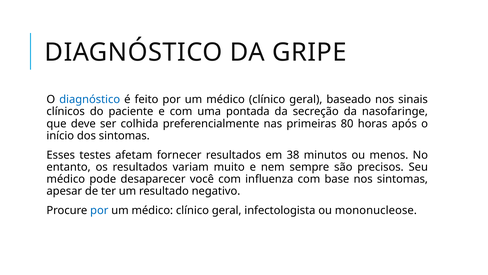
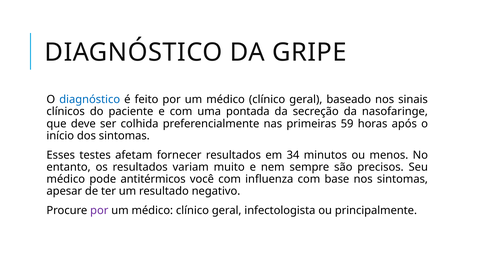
80: 80 -> 59 (347, 123)
38: 38 -> 34 (293, 155)
desaparecer: desaparecer -> antitérmicos (153, 179)
por colour: blue -> purple (99, 210)
mononucleose: mononucleose -> principalmente (376, 210)
